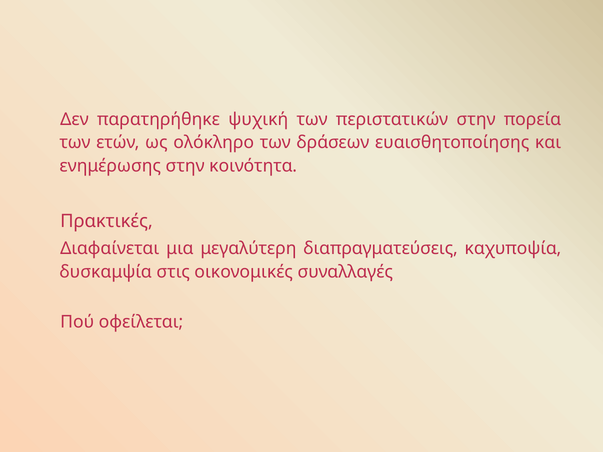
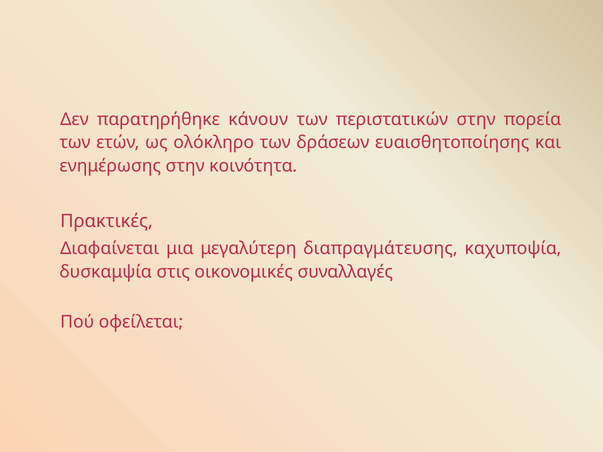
ψυχική: ψυχική -> κάνουν (258, 120)
διαπραγματεύσεις: διαπραγματεύσεις -> διαπραγμάτευσης (380, 249)
